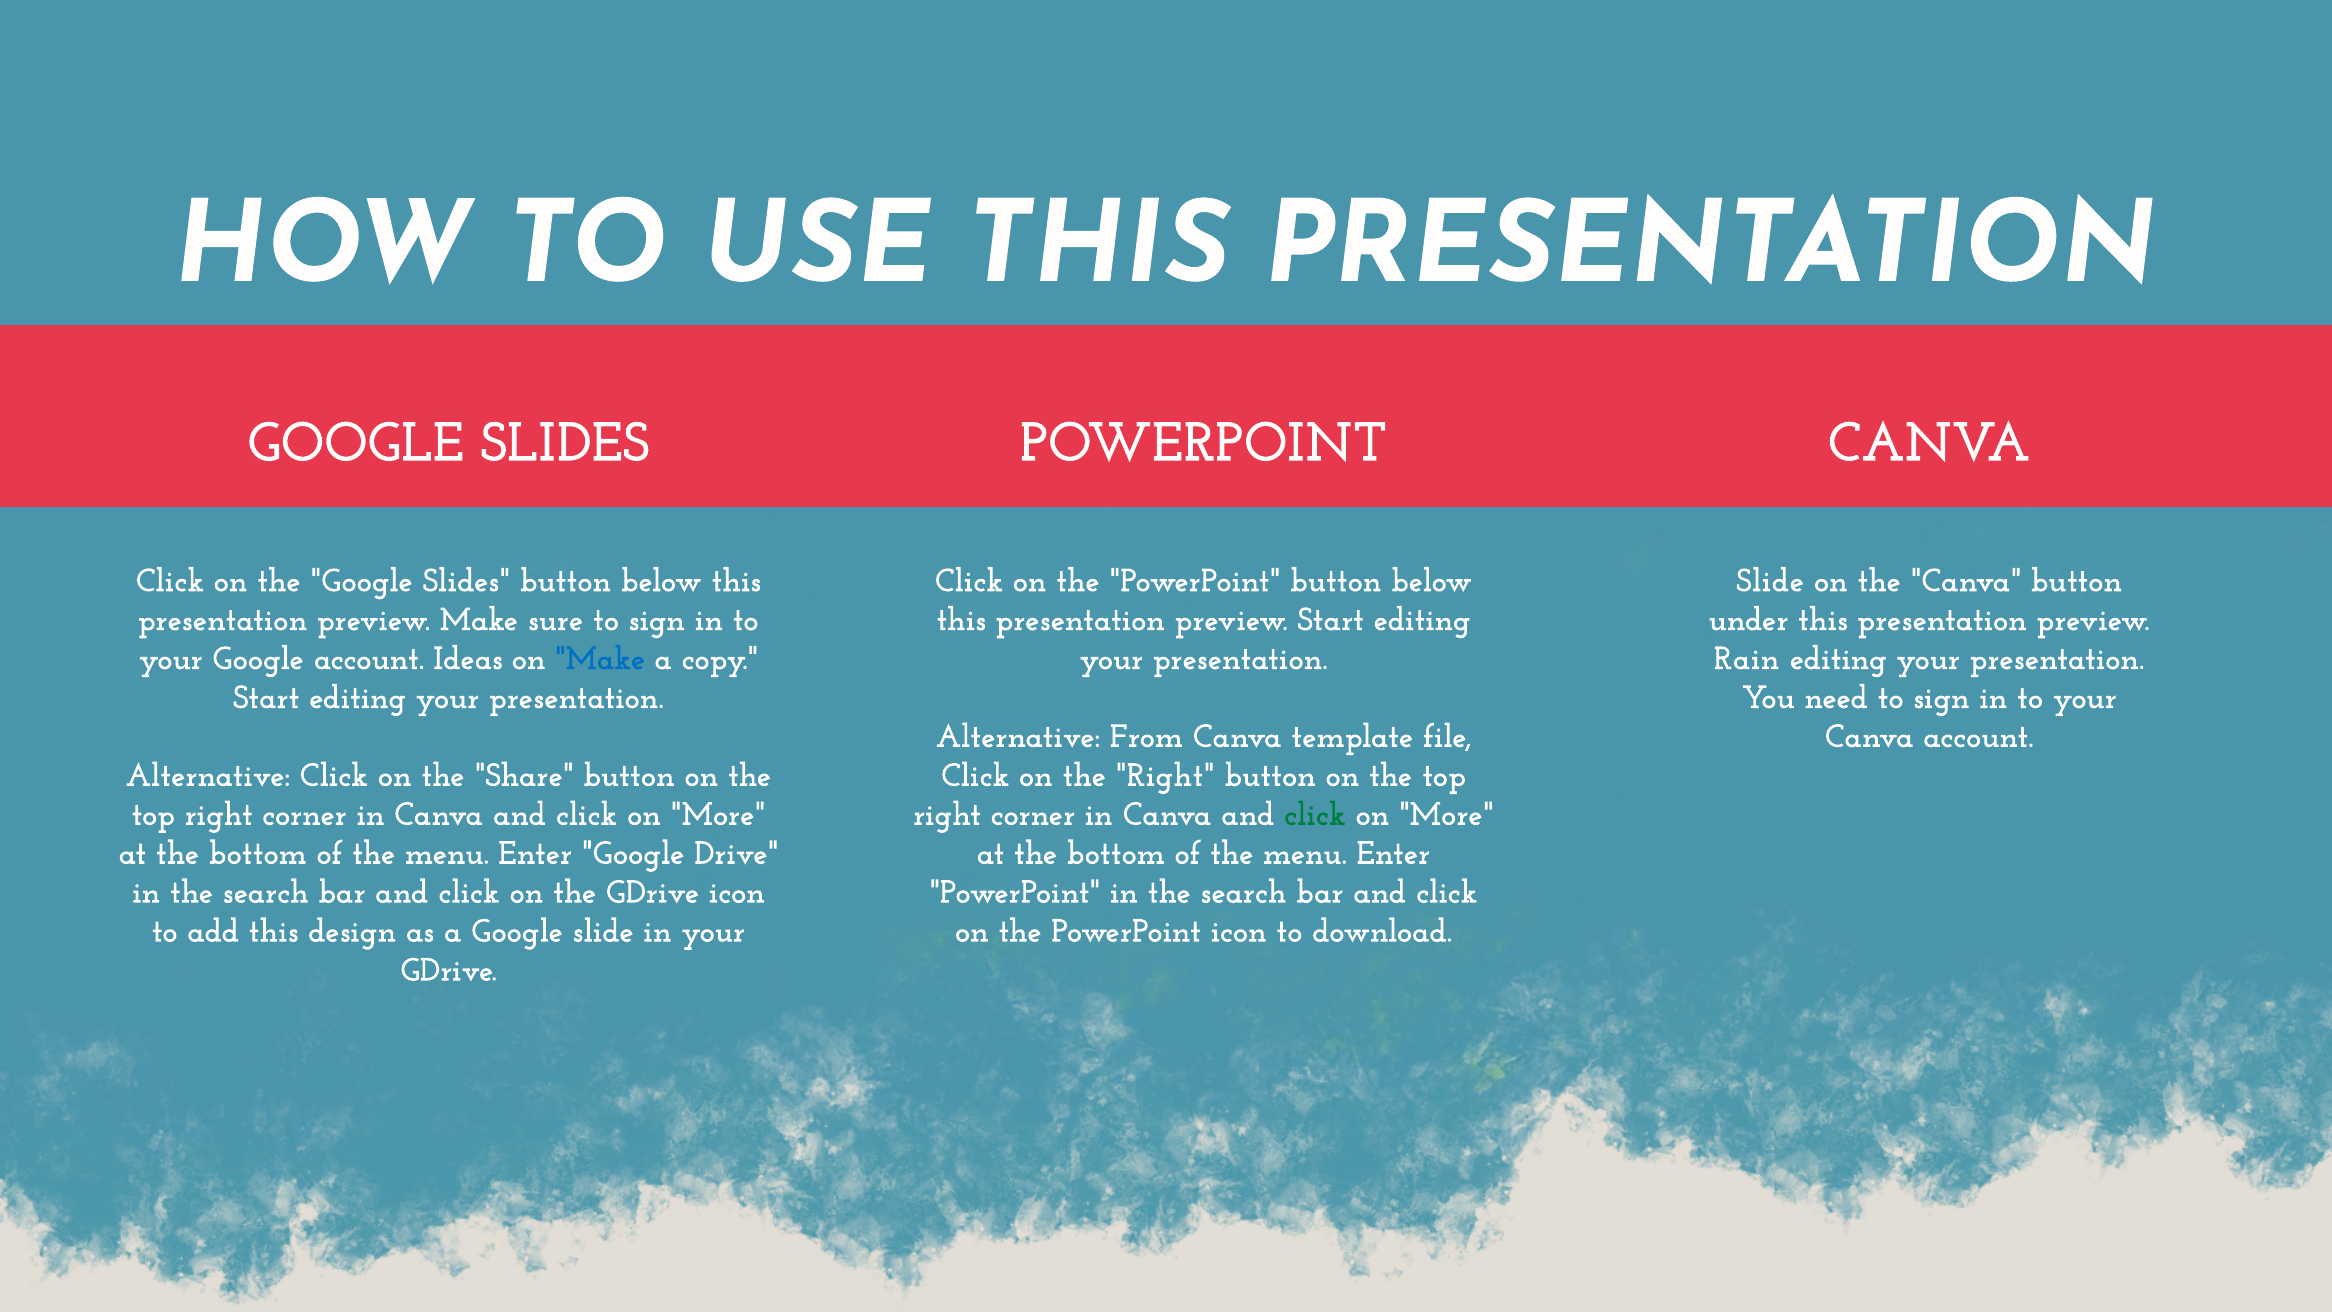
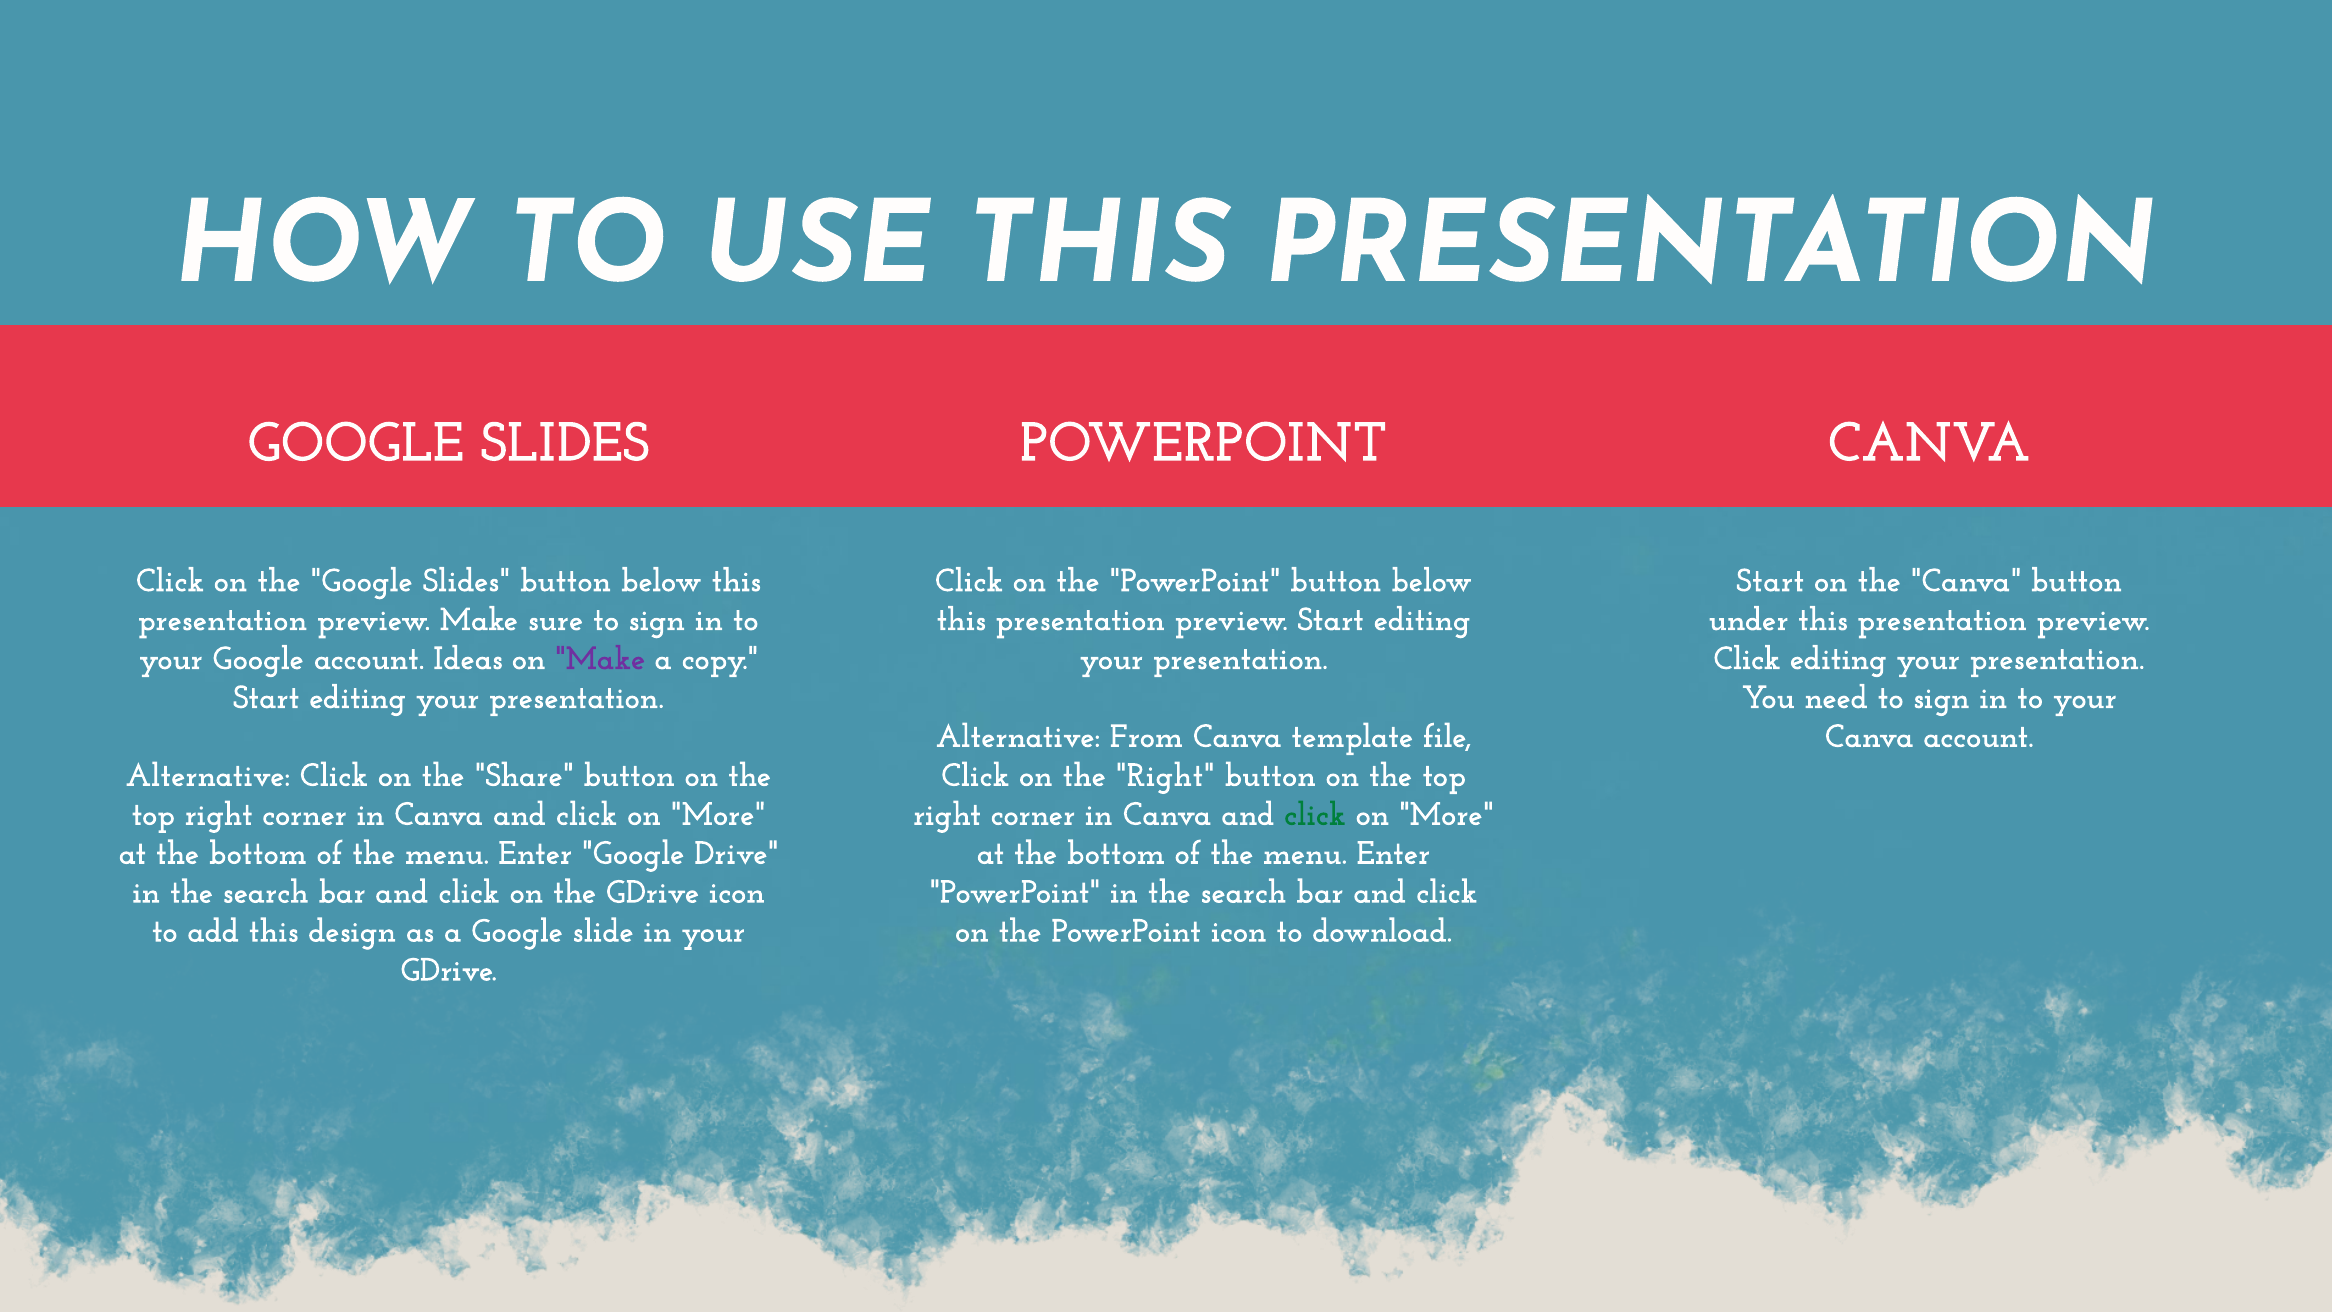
Slide: Slide -> Start (1770, 580)
Make colour: blue -> purple (600, 658)
Rain: Rain -> Click (1747, 658)
